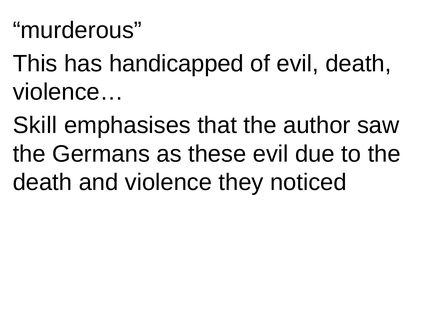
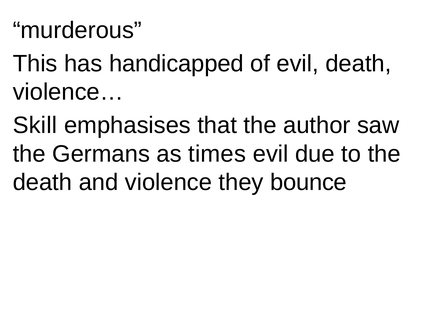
these: these -> times (217, 154)
noticed: noticed -> bounce (308, 182)
